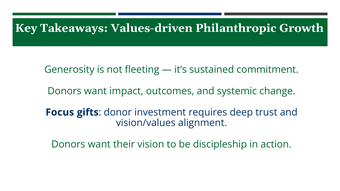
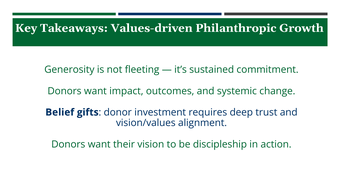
Focus: Focus -> Belief (60, 112)
